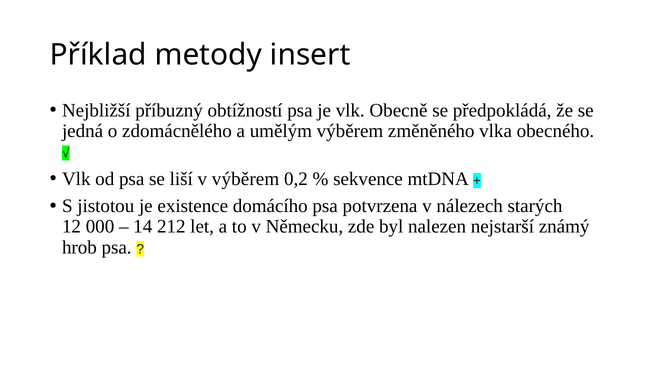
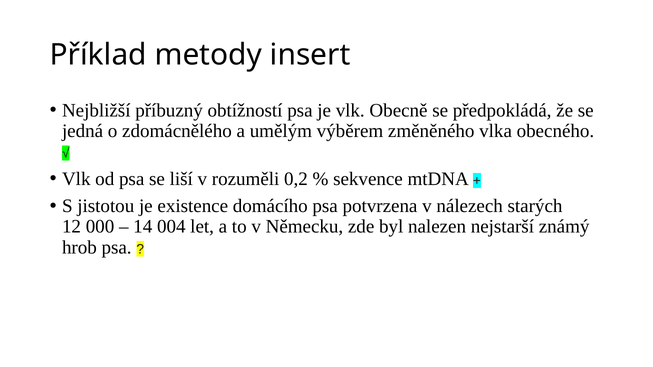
v výběrem: výběrem -> rozuměli (246, 179)
212: 212 -> 004 (171, 227)
